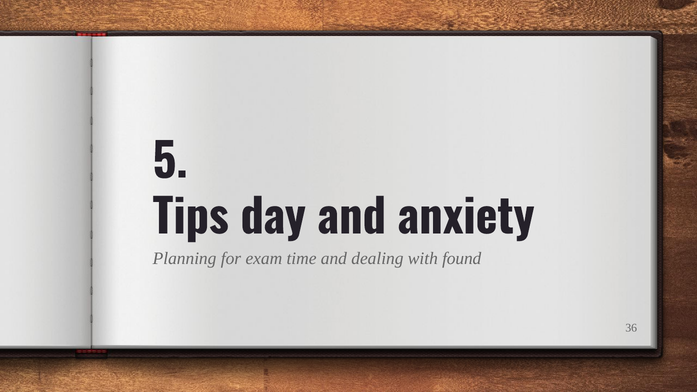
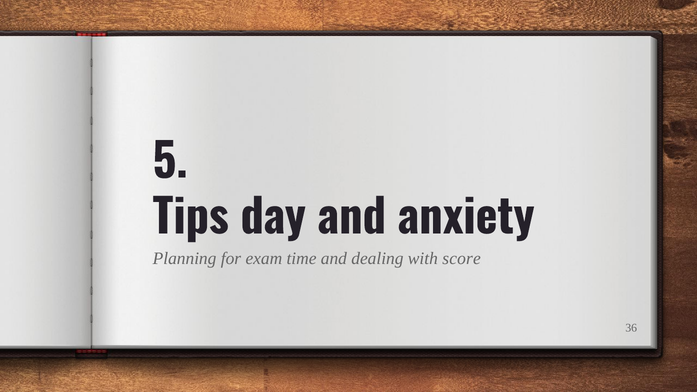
found: found -> score (462, 258)
